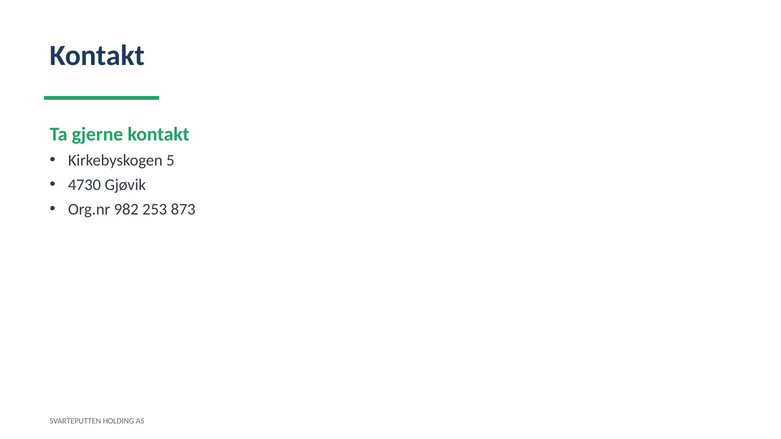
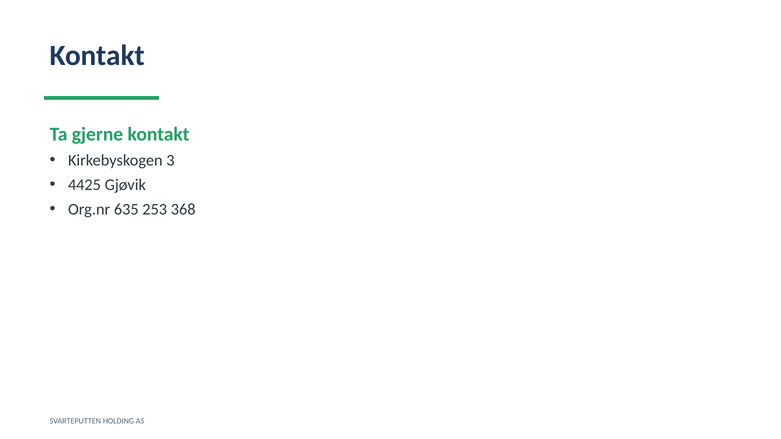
5: 5 -> 3 (170, 161)
4730: 4730 -> 4425 (84, 185)
982: 982 -> 635 (126, 209)
873: 873 -> 368 (183, 209)
